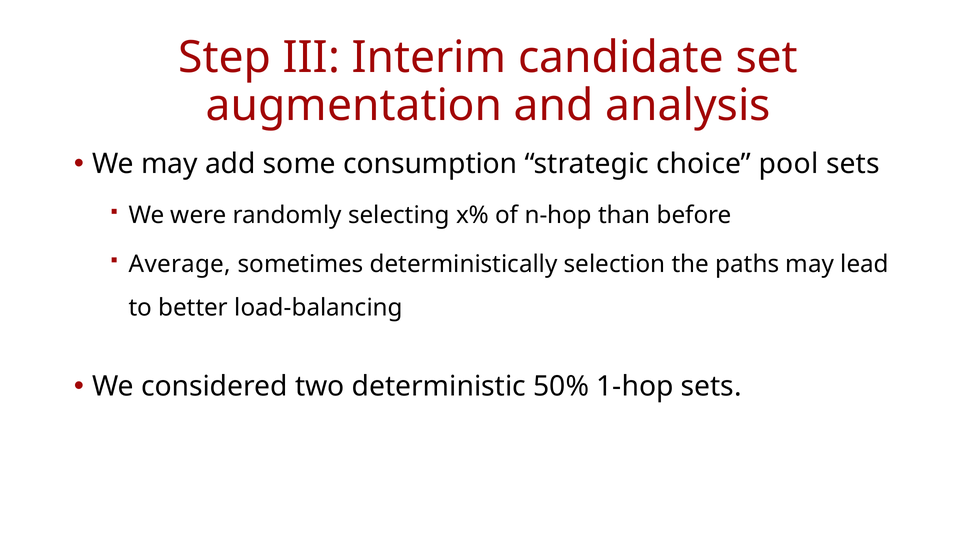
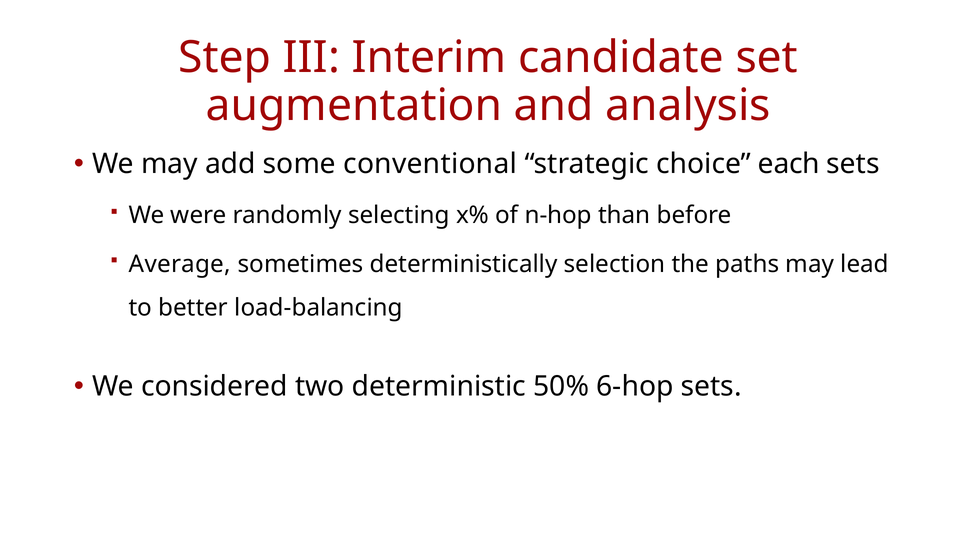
consumption: consumption -> conventional (430, 164)
pool: pool -> each (789, 164)
1-hop: 1-hop -> 6-hop (635, 386)
